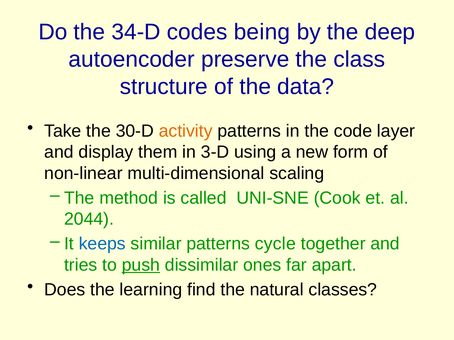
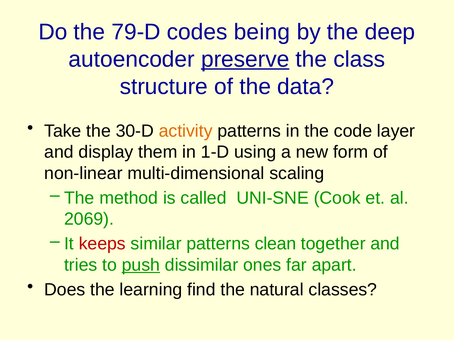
34-D: 34-D -> 79-D (136, 32)
preserve underline: none -> present (245, 59)
3-D: 3-D -> 1-D (215, 152)
2044: 2044 -> 2069 (89, 219)
keeps colour: blue -> red (102, 244)
cycle: cycle -> clean (276, 244)
